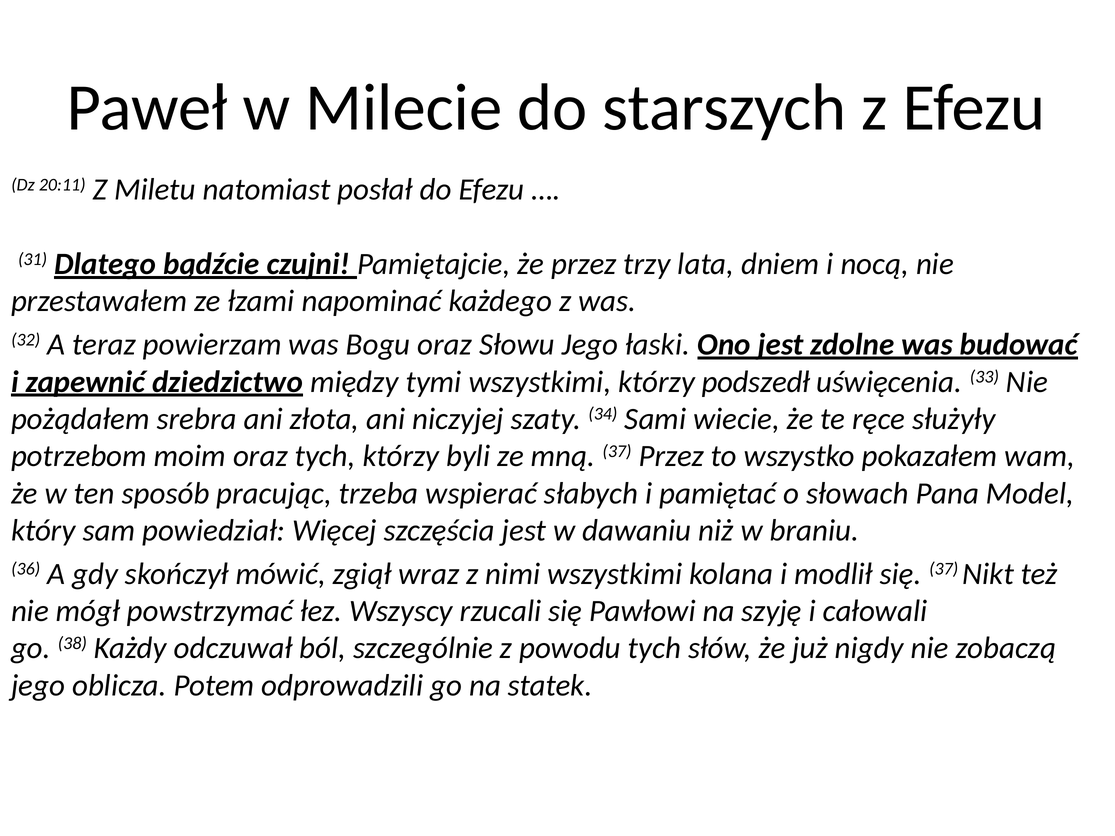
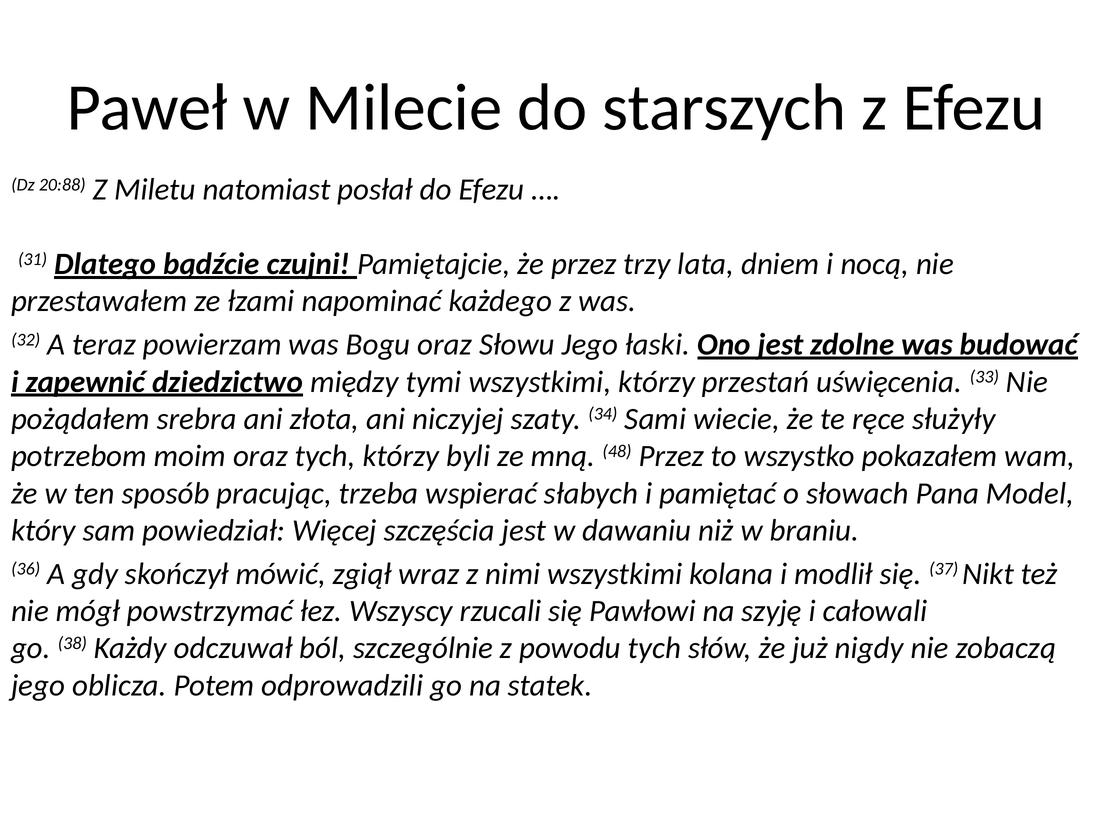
20:11: 20:11 -> 20:88 (62, 185)
podszedł: podszedł -> przestań (756, 382)
mną 37: 37 -> 48 (617, 451)
